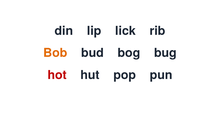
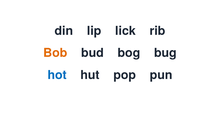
hot colour: red -> blue (57, 76)
